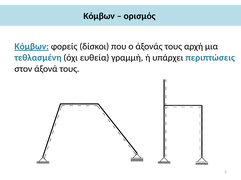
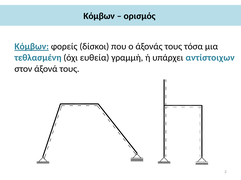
αρχή: αρχή -> τόσα (194, 47)
περιπτώσεις: περιπτώσεις -> αντίστοιχων (210, 58)
